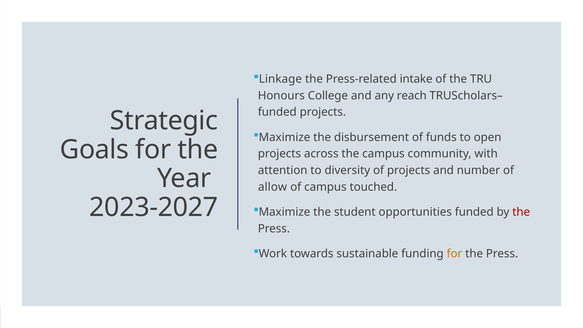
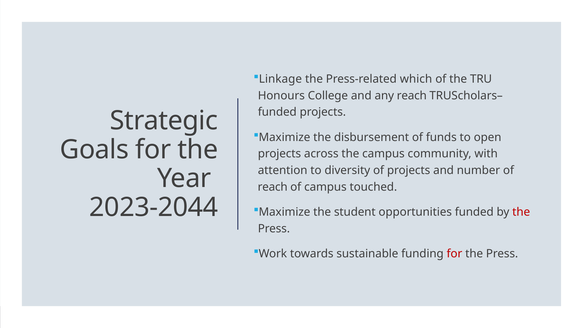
intake: intake -> which (416, 79)
allow: allow -> reach (273, 187)
2023-2027: 2023-2027 -> 2023-2044 (154, 207)
for colour: orange -> red (454, 254)
